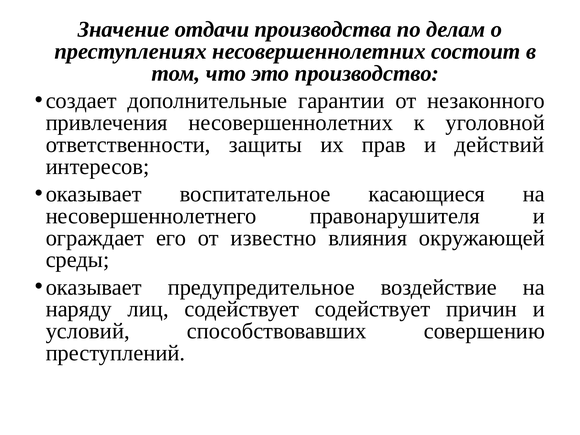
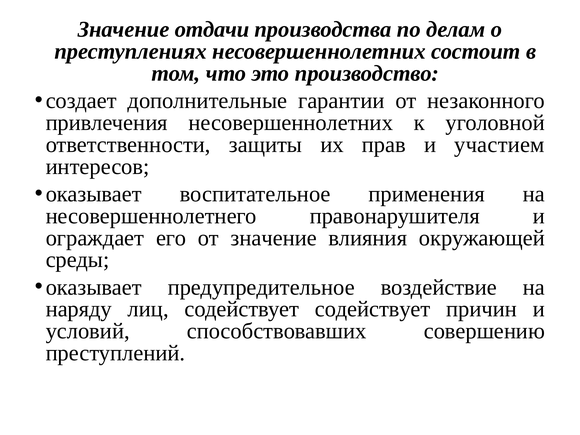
действий: действий -> участием (499, 145)
касающиеся: касающиеся -> применения (427, 194)
от известно: известно -> значение (274, 238)
